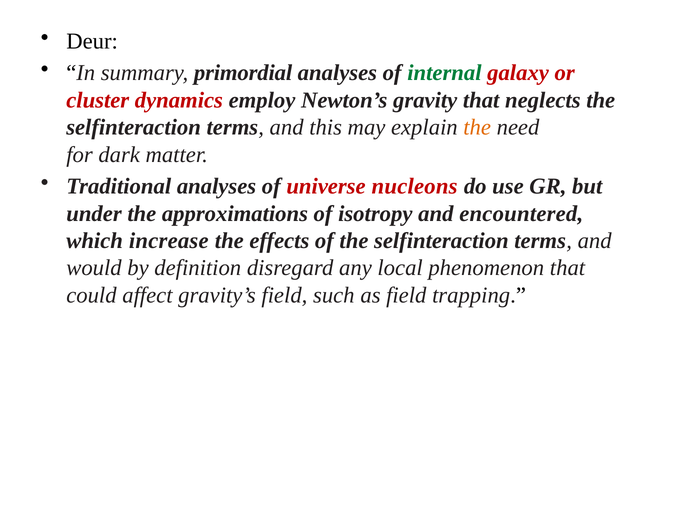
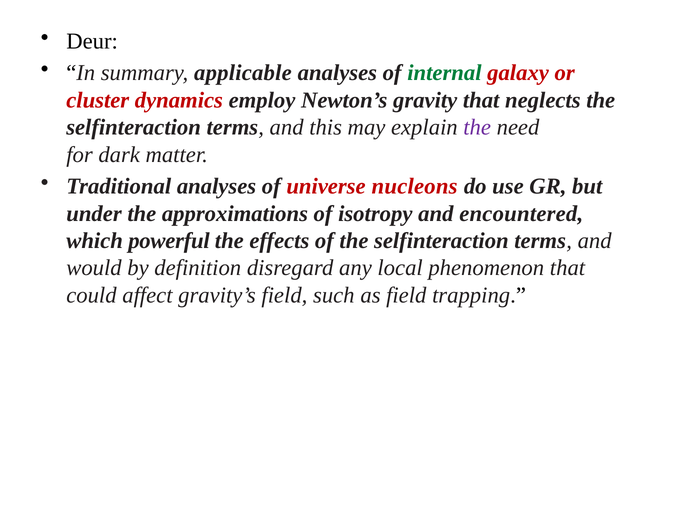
primordial: primordial -> applicable (243, 73)
the colour: orange -> purple (477, 127)
increase: increase -> powerful (169, 241)
